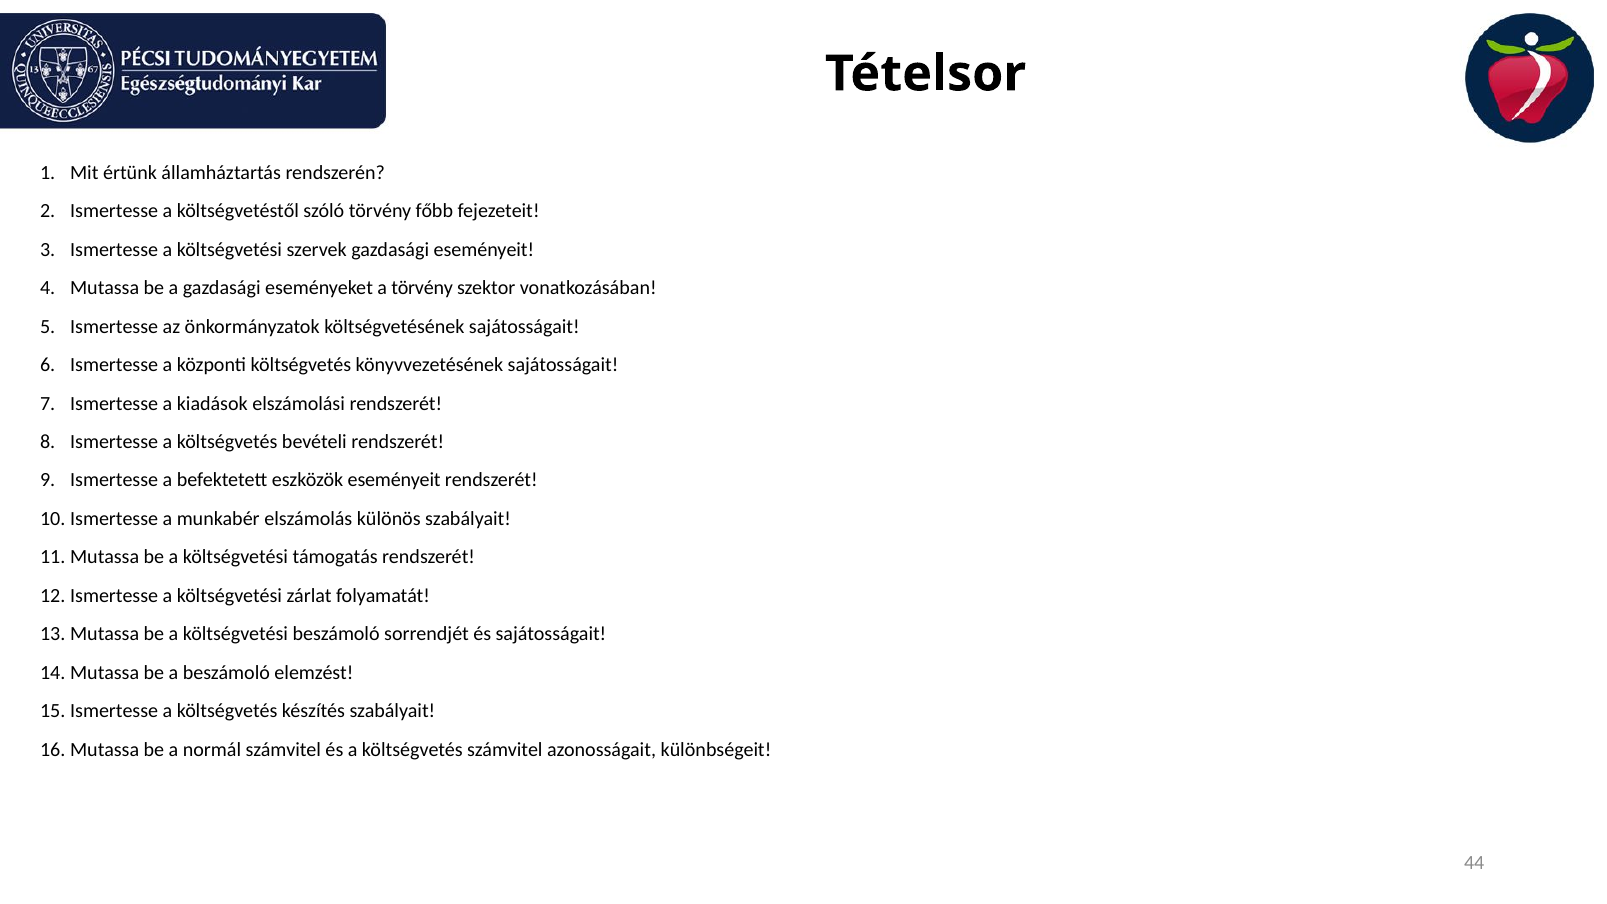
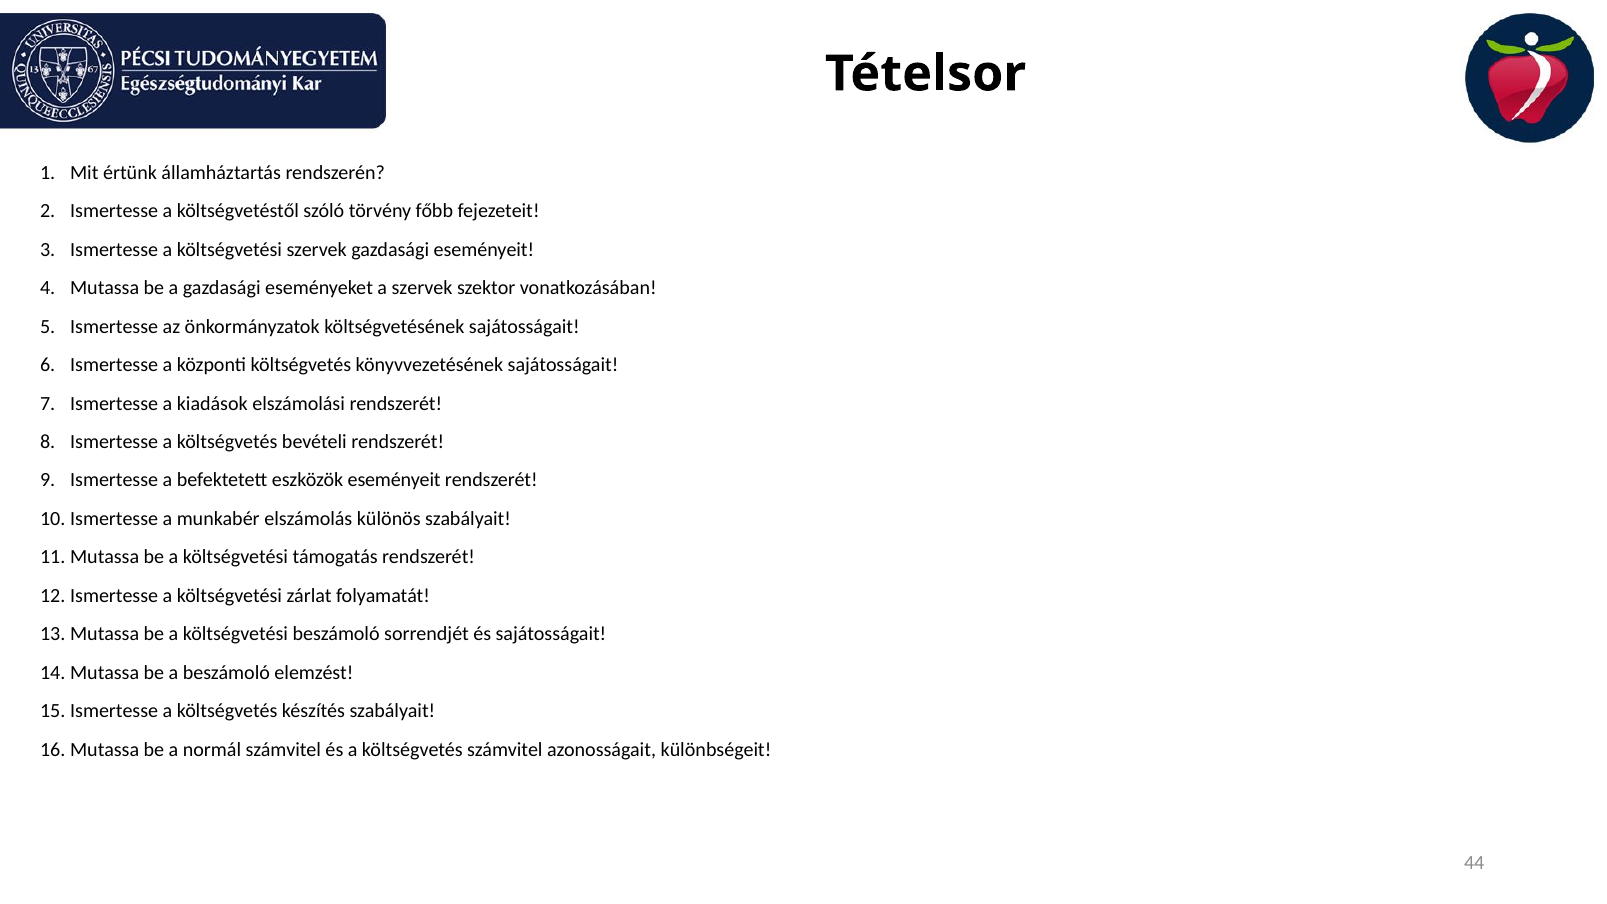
a törvény: törvény -> szervek (422, 288)
